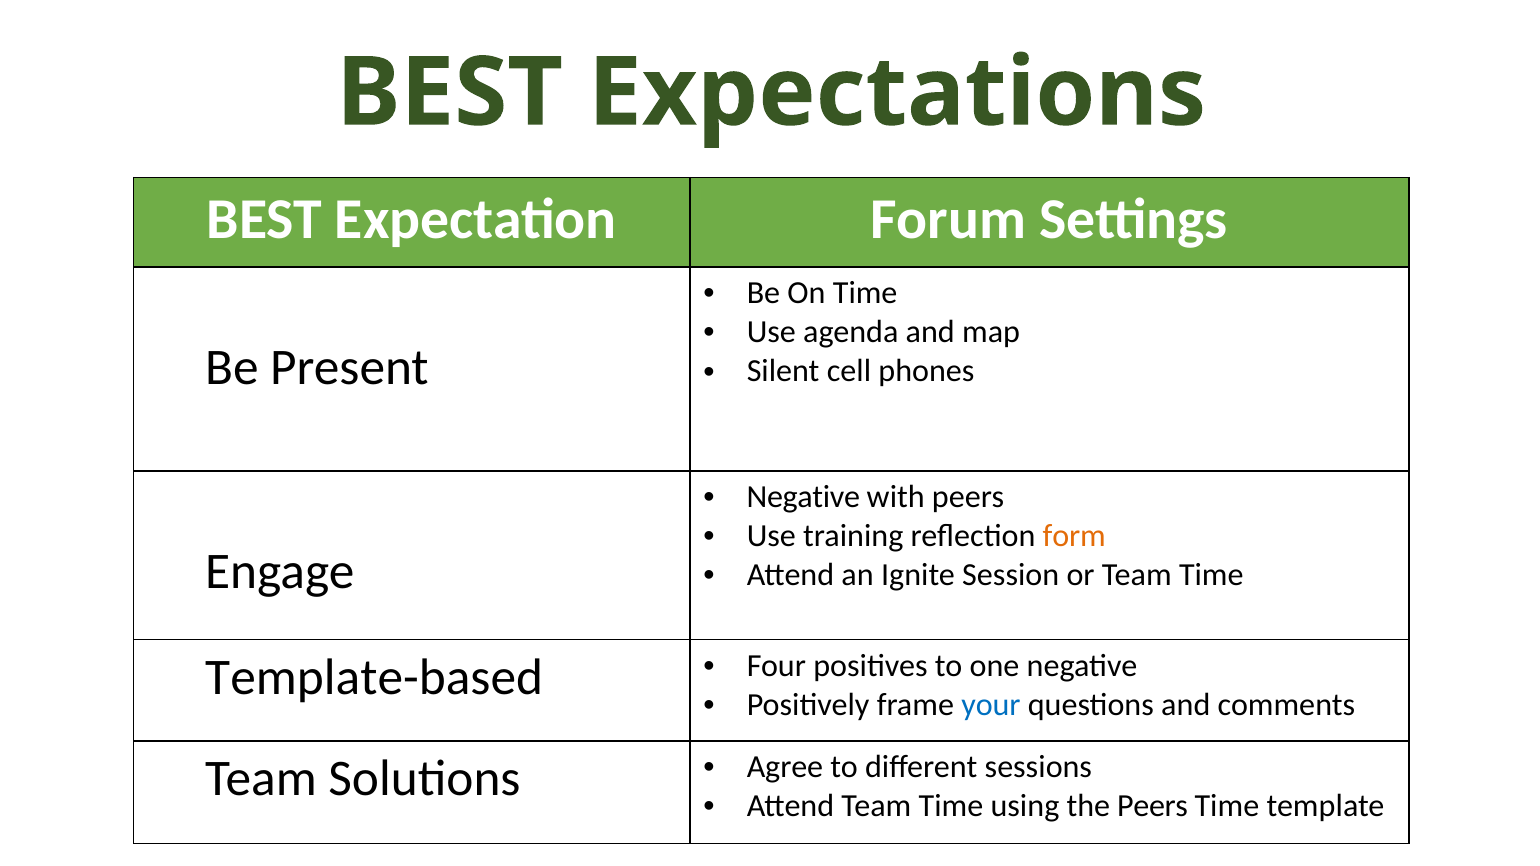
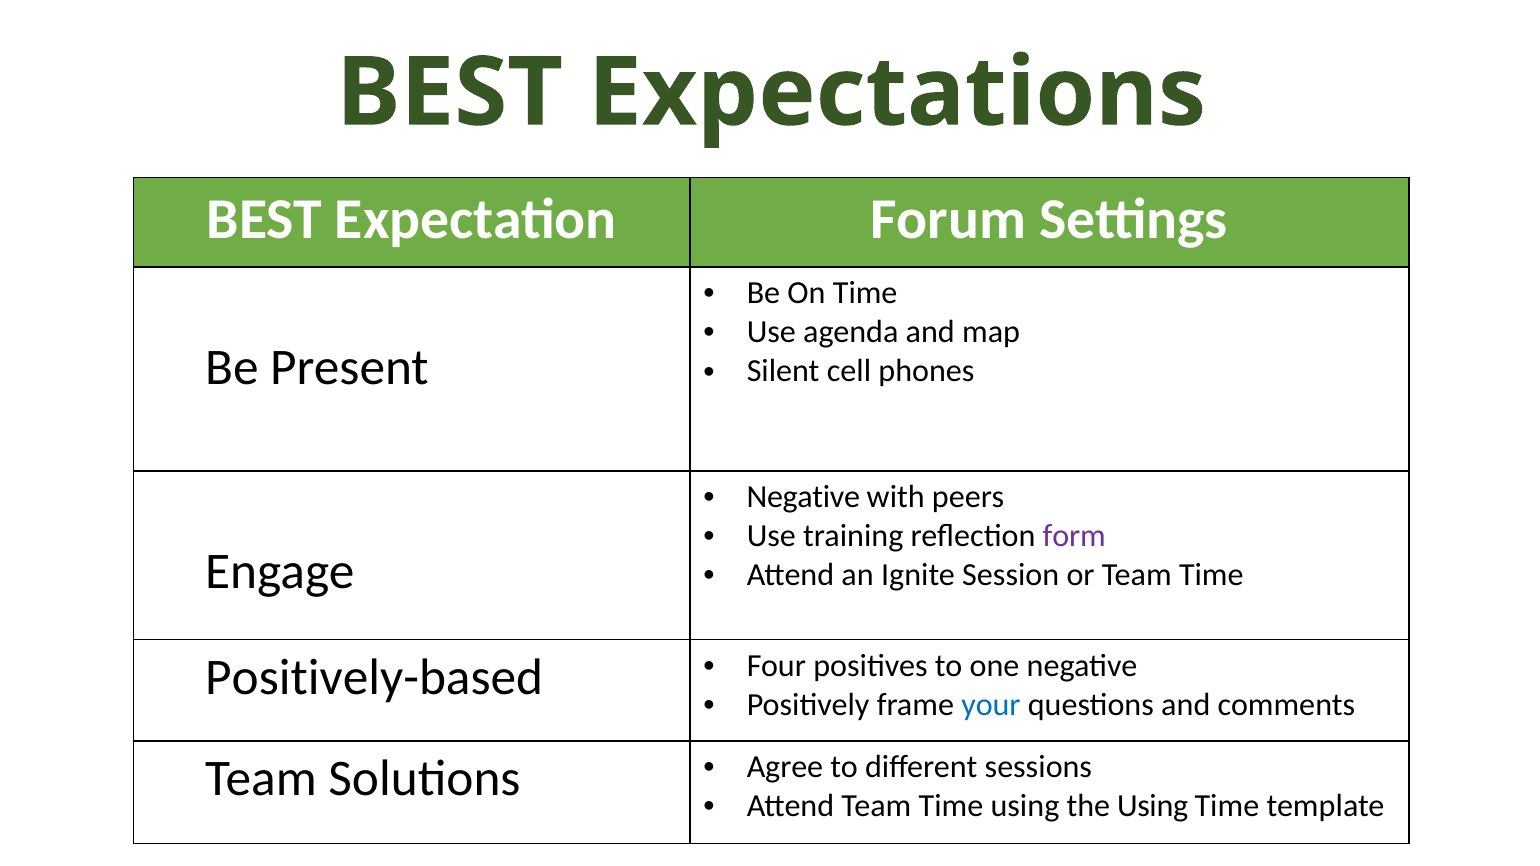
form colour: orange -> purple (1074, 536)
Template-based: Template-based -> Positively-based (374, 678)
the Peers: Peers -> Using (1153, 806)
